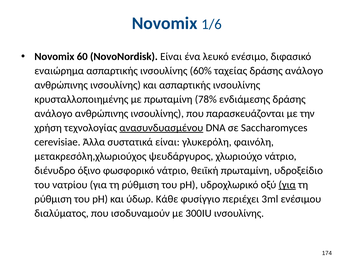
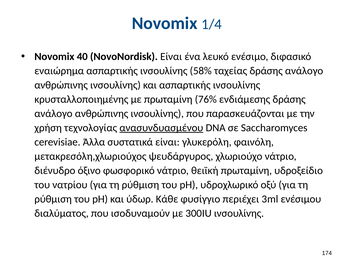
1/6: 1/6 -> 1/4 (212, 24)
60: 60 -> 40 (82, 56)
60%: 60% -> 58% (201, 71)
78%: 78% -> 76% (206, 99)
για underline: present -> none (287, 185)
